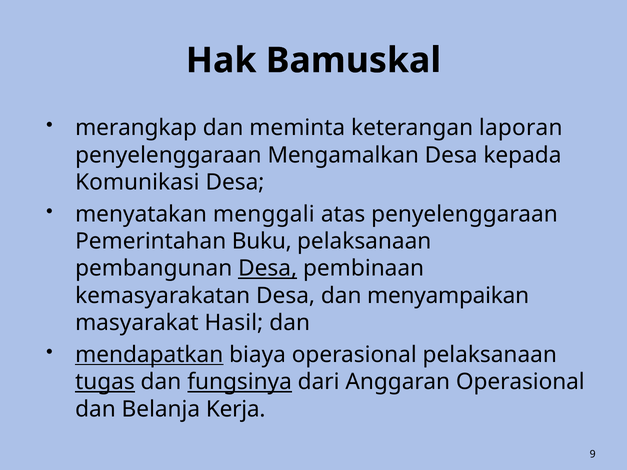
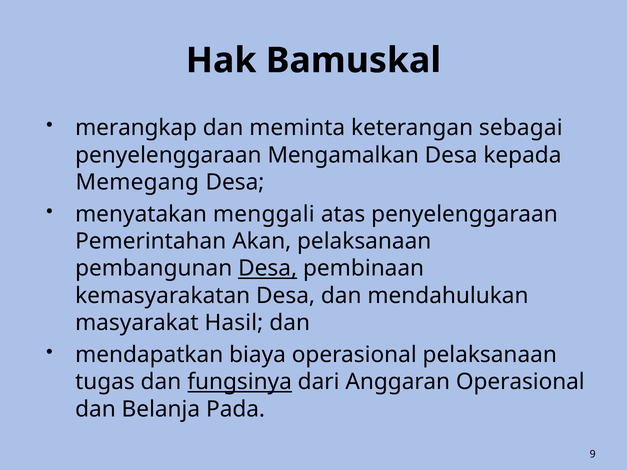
laporan: laporan -> sebagai (521, 128)
Komunikasi: Komunikasi -> Memegang (137, 182)
Buku: Buku -> Akan (262, 241)
menyampaikan: menyampaikan -> mendahulukan (448, 296)
mendapatkan underline: present -> none (149, 355)
tugas underline: present -> none (105, 382)
Kerja: Kerja -> Pada (236, 409)
